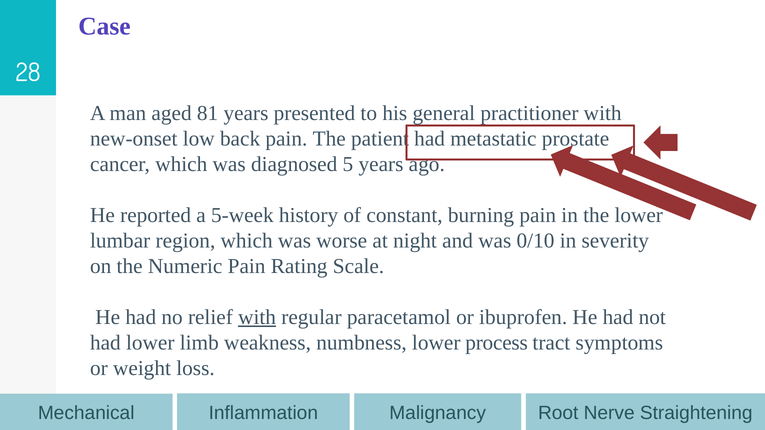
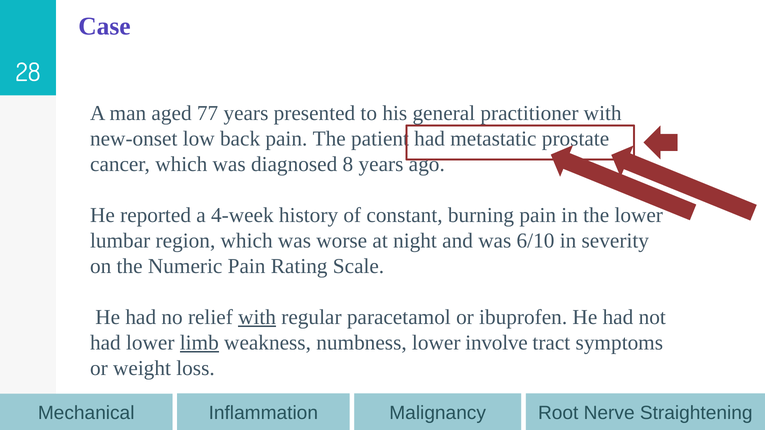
81: 81 -> 77 (208, 113)
5: 5 -> 8 (348, 164)
5-week: 5-week -> 4-week (242, 215)
0/10: 0/10 -> 6/10 (536, 241)
limb underline: none -> present (199, 343)
process: process -> involve (497, 343)
